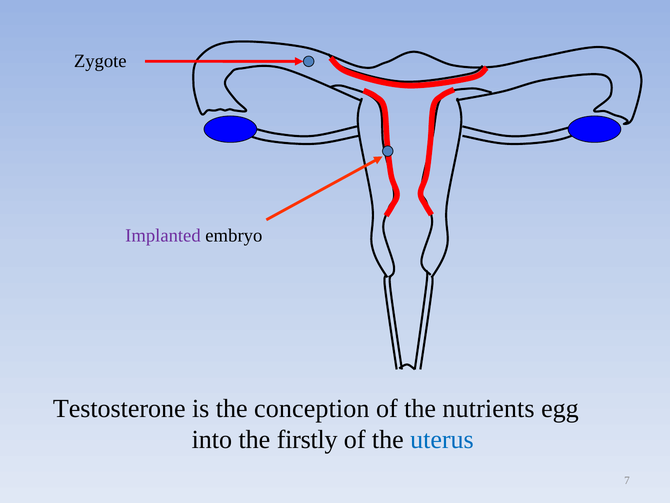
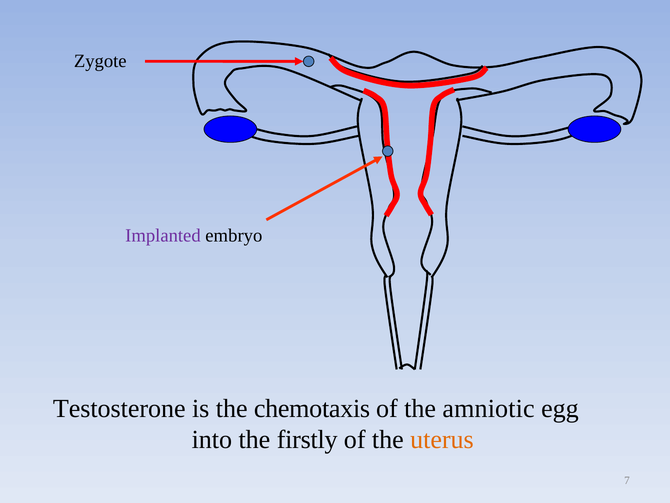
conception: conception -> chemotaxis (312, 408)
nutrients: nutrients -> amniotic (489, 408)
uterus colour: blue -> orange (442, 439)
